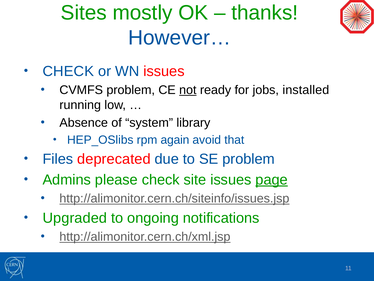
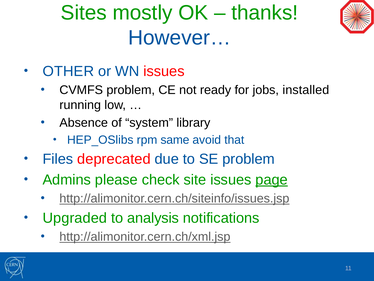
CHECK: CHECK -> OTHER (68, 71)
not underline: present -> none (188, 90)
again: again -> same (175, 140)
ongoing: ongoing -> analysis (153, 218)
